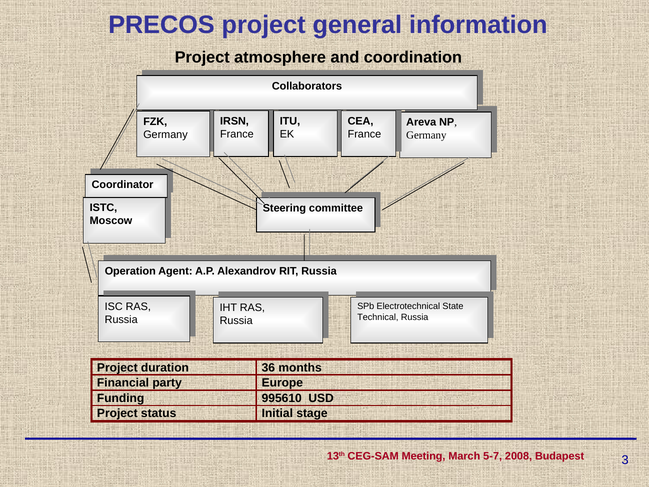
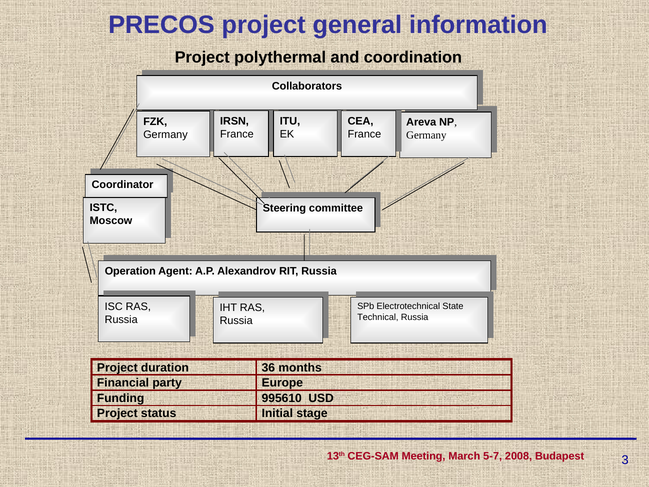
atmosphere: atmosphere -> polythermal (280, 58)
